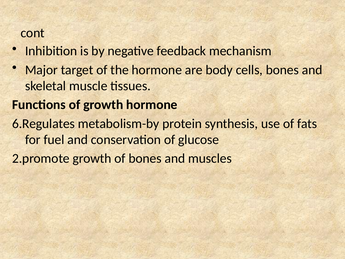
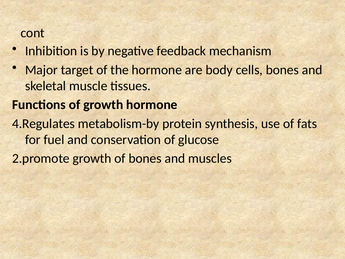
6.Regulates: 6.Regulates -> 4.Regulates (44, 123)
